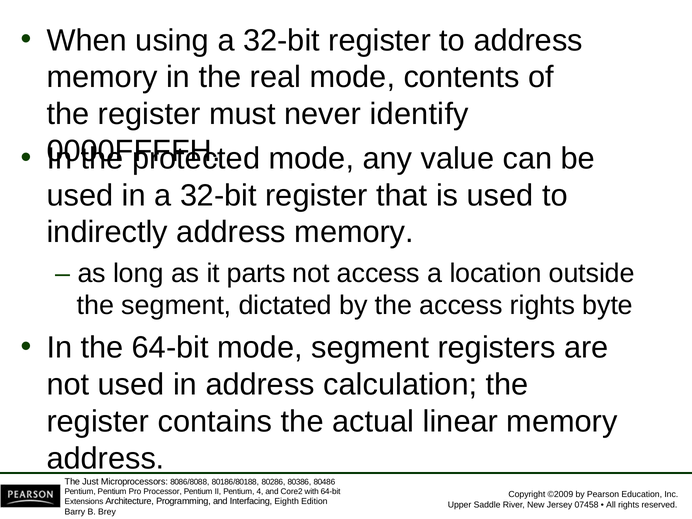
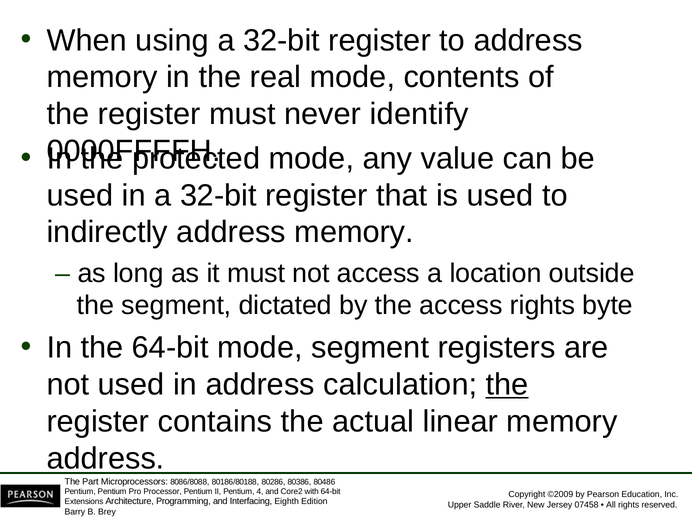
it parts: parts -> must (256, 273)
the underline: none -> present (507, 385)
Just: Just -> Part (90, 482)
